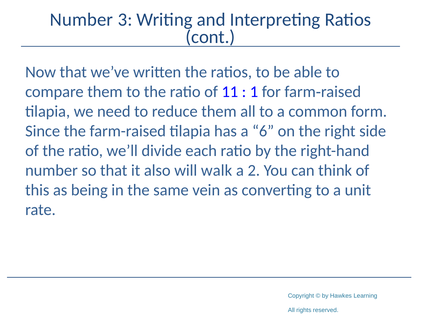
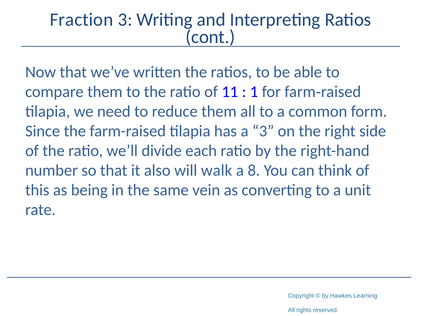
Number: Number -> Fraction (81, 20)
a 6: 6 -> 3 (263, 131)
2: 2 -> 8 (254, 170)
